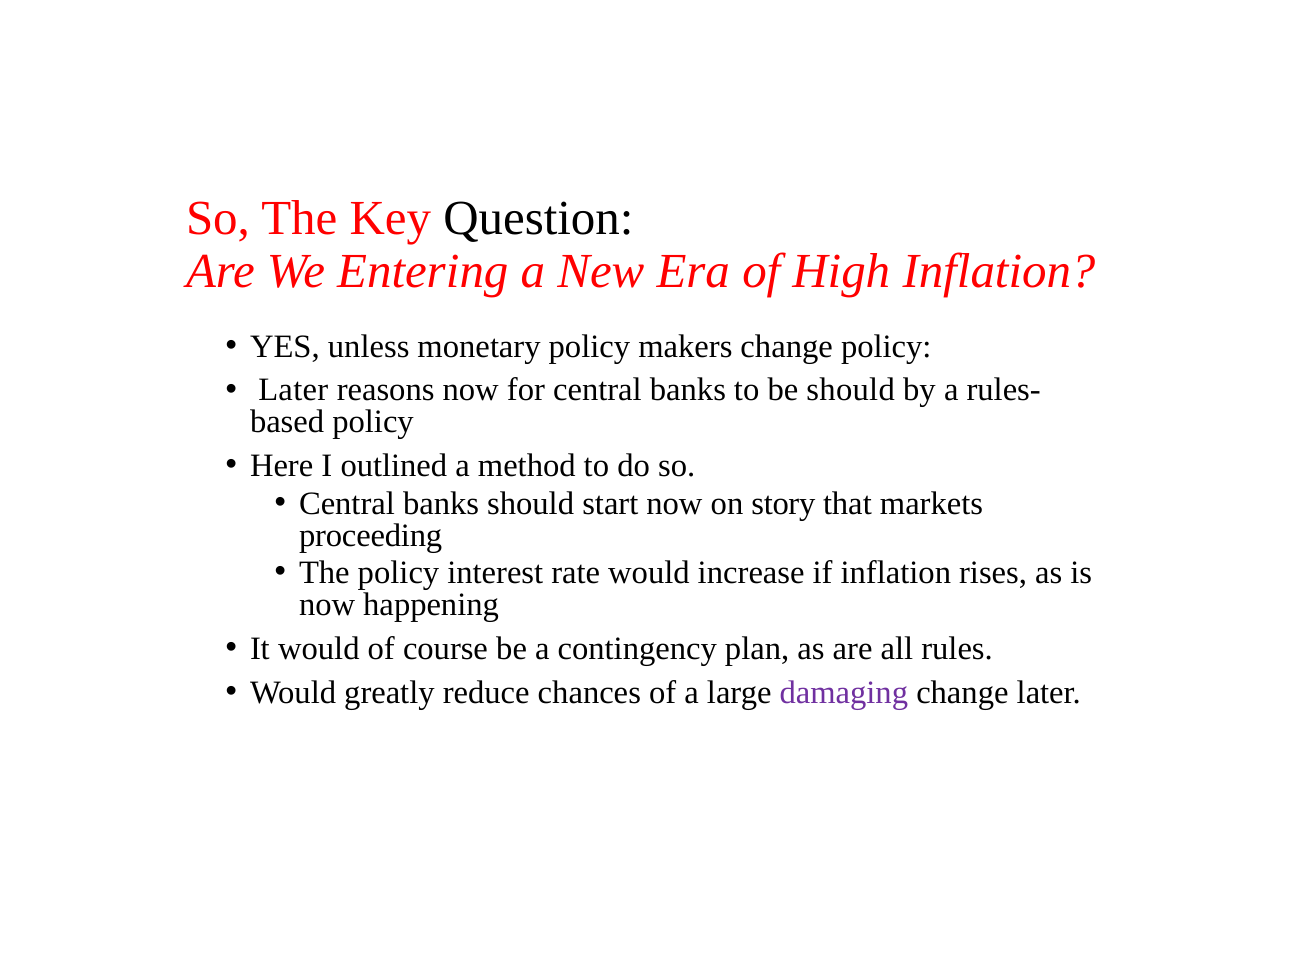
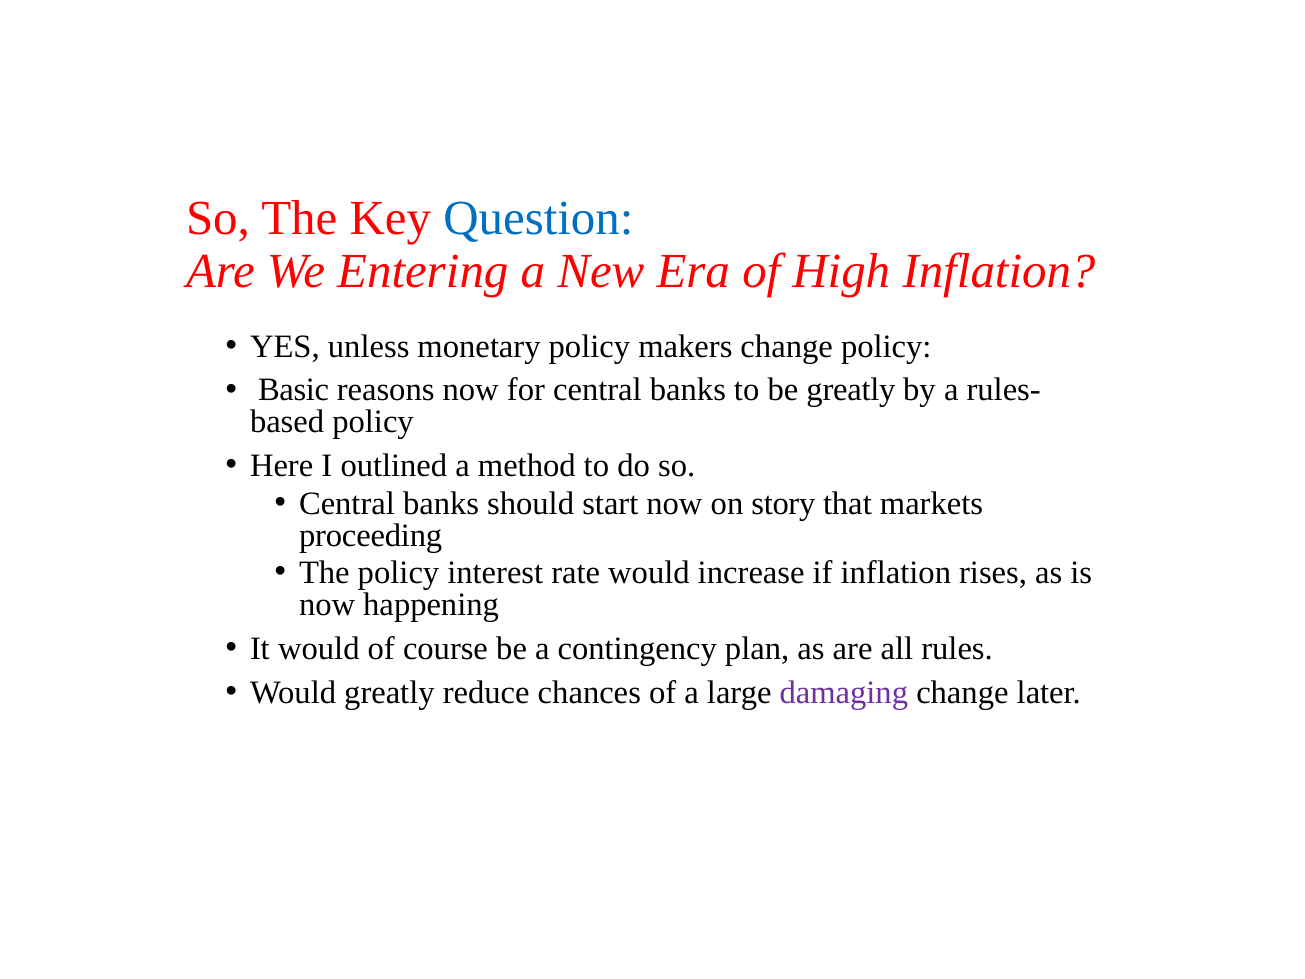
Question colour: black -> blue (538, 218)
Later: Later -> Basic (294, 390)
be should: should -> greatly (851, 390)
